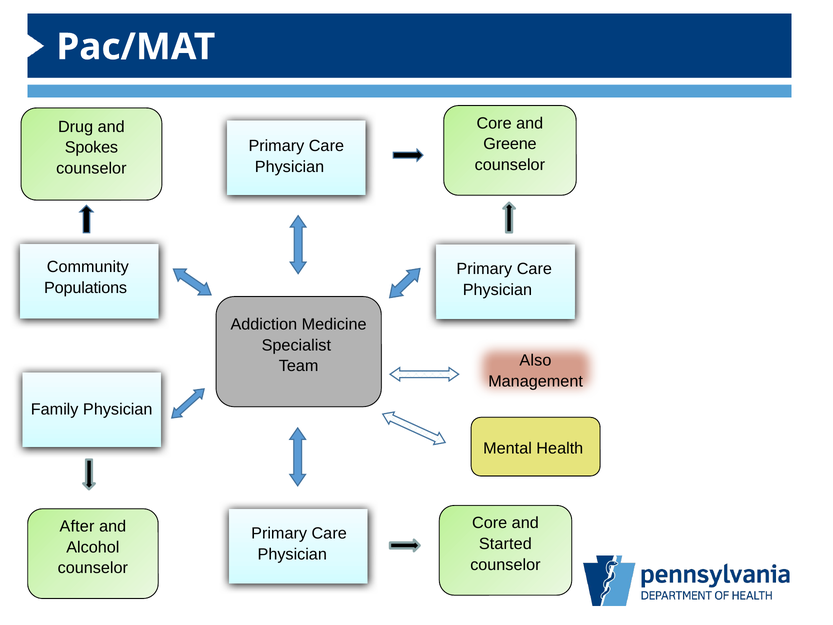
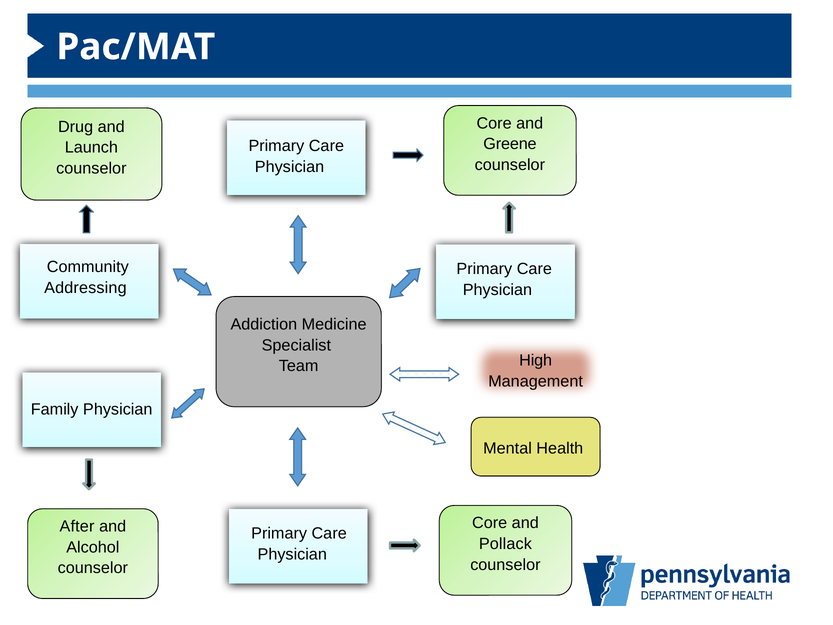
Spokes: Spokes -> Launch (91, 148)
Populations: Populations -> Addressing (85, 288)
Also: Also -> High (536, 360)
Started: Started -> Pollack (505, 544)
